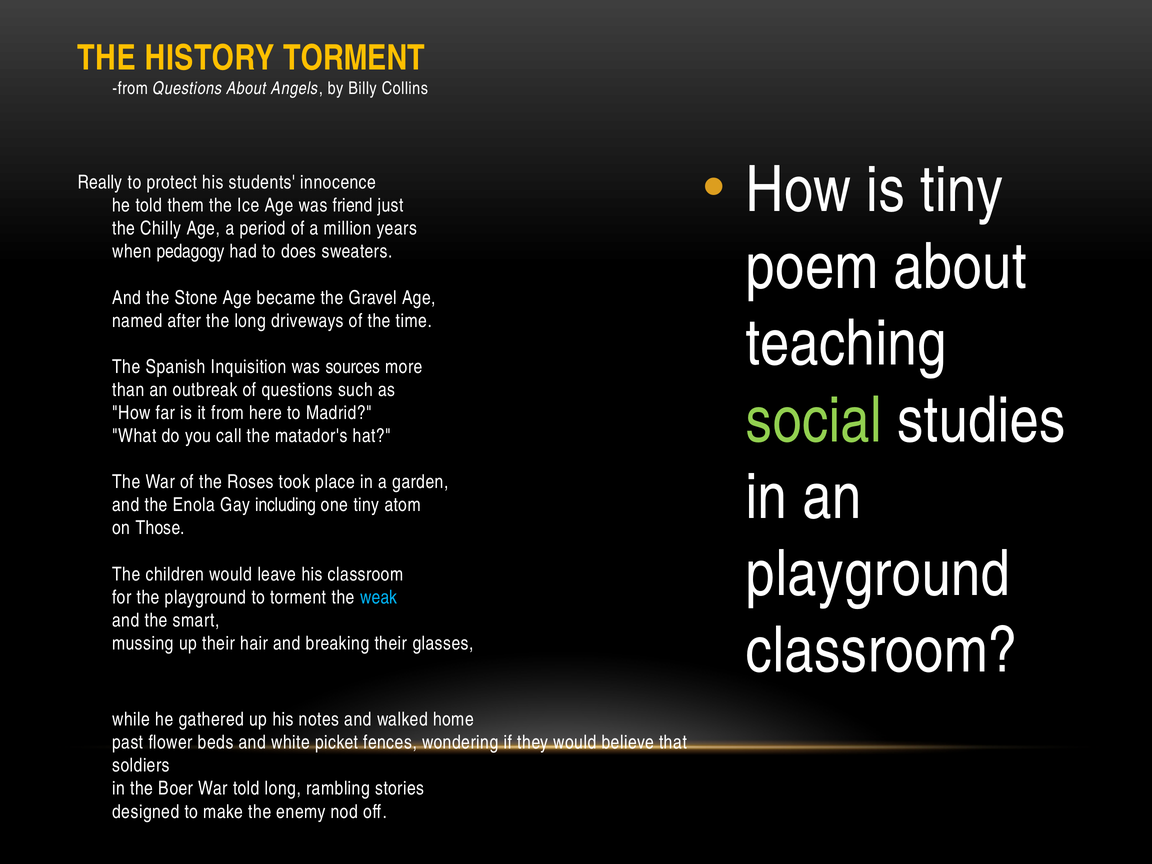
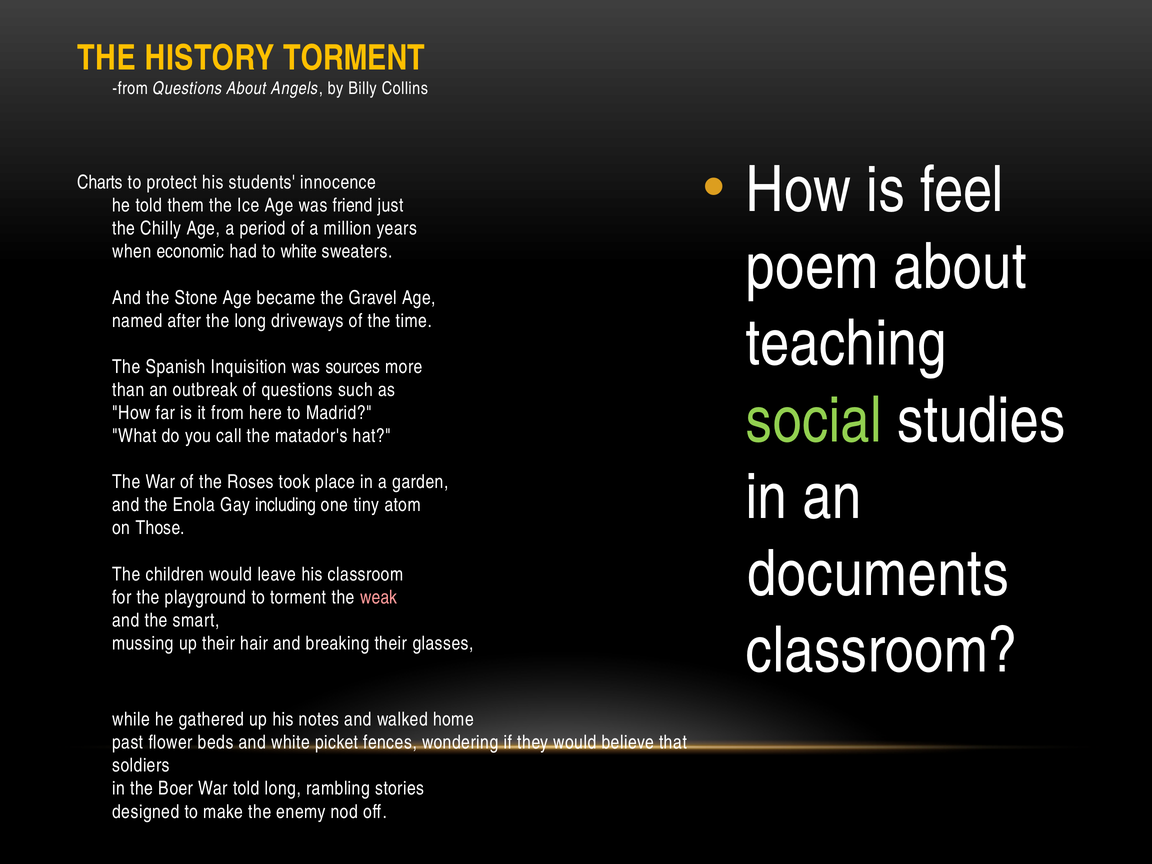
is tiny: tiny -> feel (962, 190)
Really: Really -> Charts (100, 183)
pedagogy: pedagogy -> economic (190, 252)
to does: does -> white (299, 252)
playground: playground -> documents (878, 574)
weak colour: light blue -> pink (379, 597)
